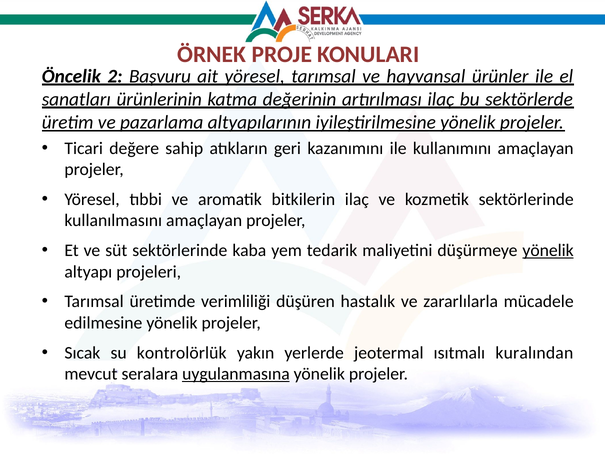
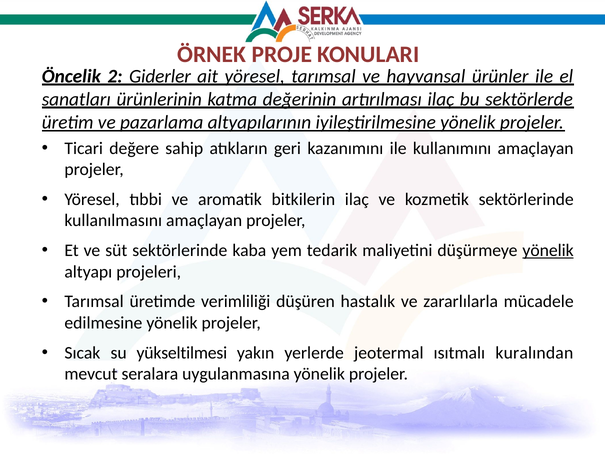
Başvuru: Başvuru -> Giderler (160, 76)
kontrolörlük: kontrolörlük -> yükseltilmesi (182, 353)
uygulanmasına underline: present -> none (236, 374)
